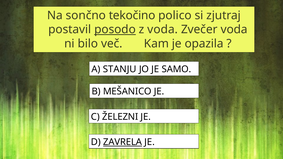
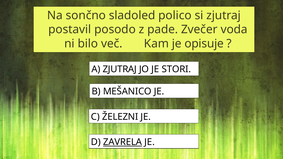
tekočino: tekočino -> sladoled (132, 15)
posodo underline: present -> none (115, 30)
z voda: voda -> pade (163, 30)
opazila: opazila -> opisuje (204, 44)
A STANJU: STANJU -> ZJUTRAJ (120, 69)
SAMO: SAMO -> STORI (176, 69)
